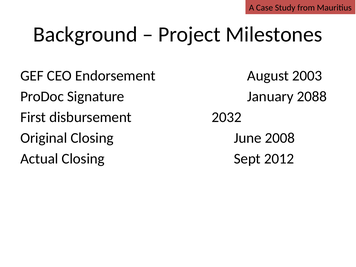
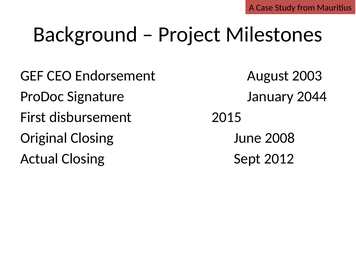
2088: 2088 -> 2044 (312, 96)
2032: 2032 -> 2015 (227, 117)
